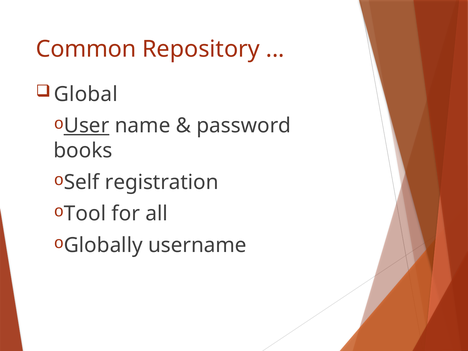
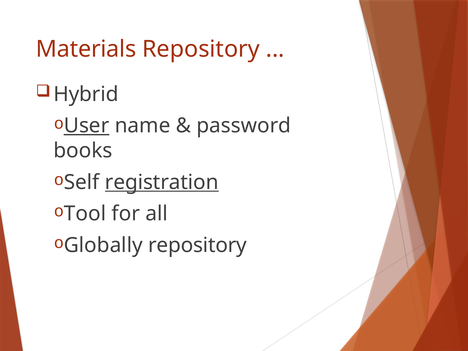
Common: Common -> Materials (86, 49)
Global: Global -> Hybrid (86, 94)
registration underline: none -> present (162, 182)
Globally username: username -> repository (197, 245)
